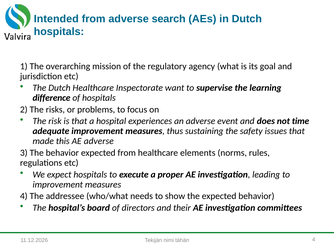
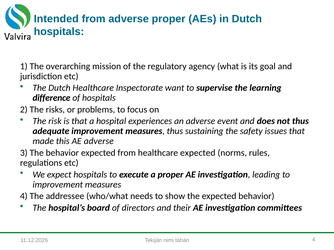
adverse search: search -> proper (169, 19)
not time: time -> thus (300, 121)
healthcare elements: elements -> expected (198, 153)
